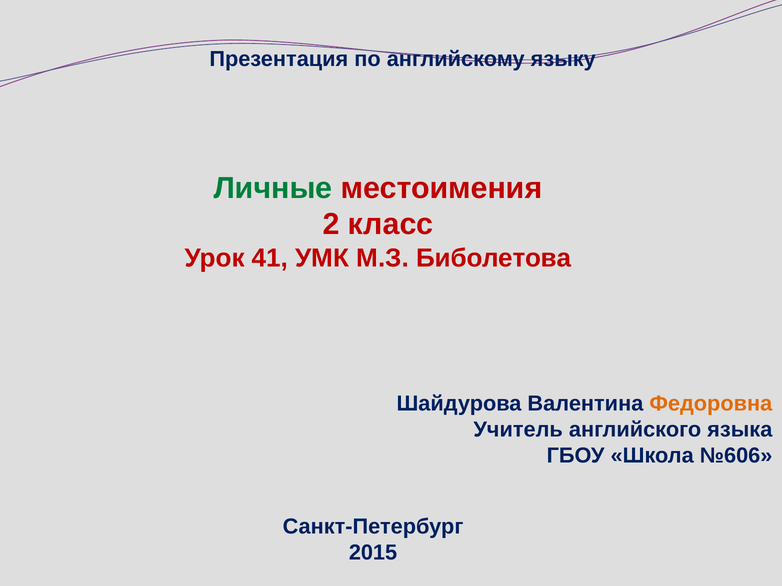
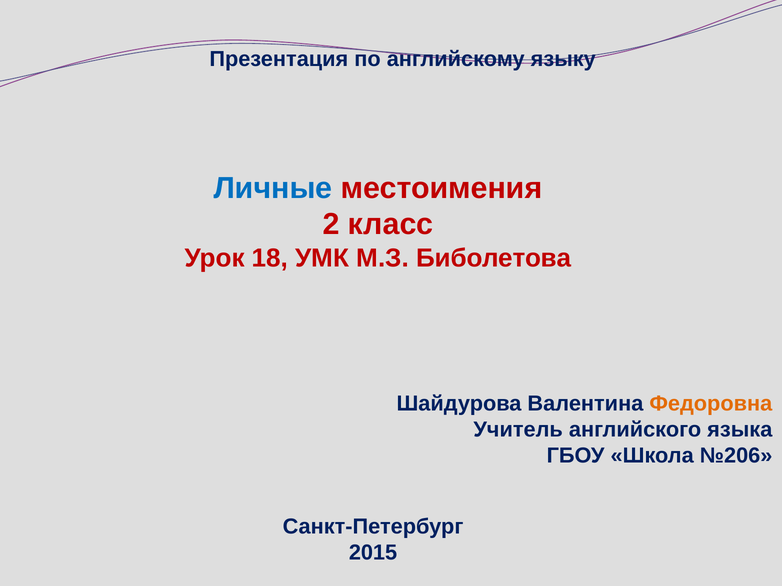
Личные colour: green -> blue (273, 188)
41: 41 -> 18 (270, 258)
№606: №606 -> №206 (736, 456)
